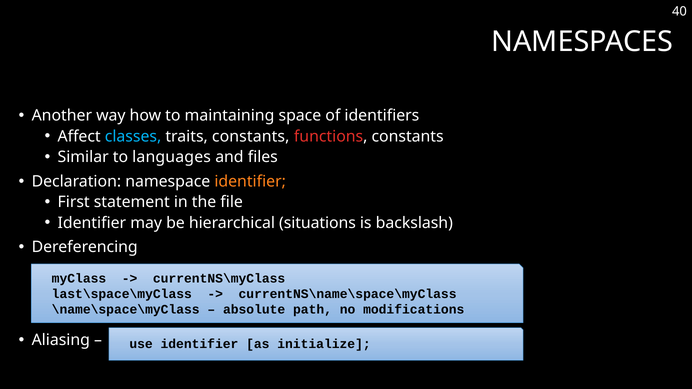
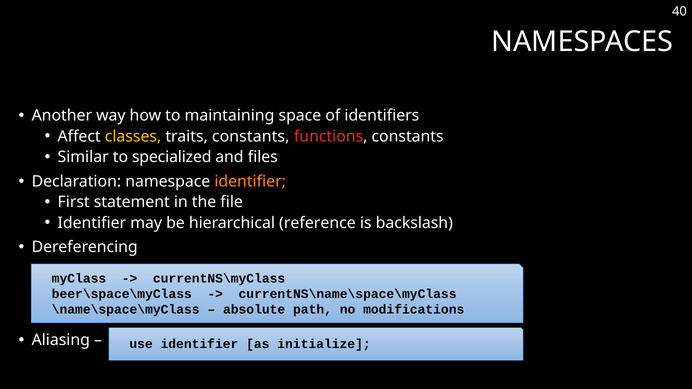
classes colour: light blue -> yellow (133, 136)
languages: languages -> specialized (172, 157)
situations: situations -> reference (317, 223)
last\space\myClass: last\space\myClass -> beer\space\myClass (122, 294)
